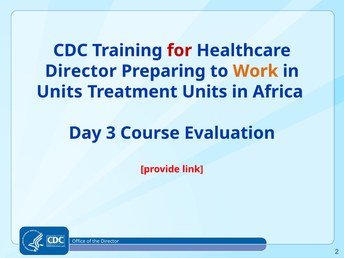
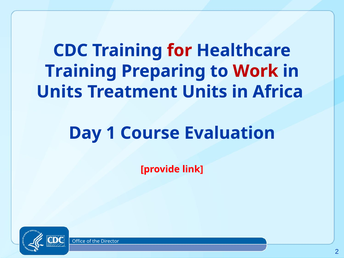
Director: Director -> Training (81, 71)
Work colour: orange -> red (256, 71)
3: 3 -> 1 (111, 133)
